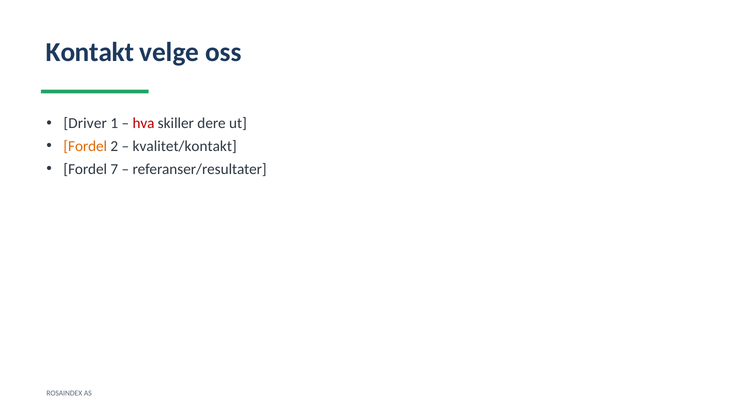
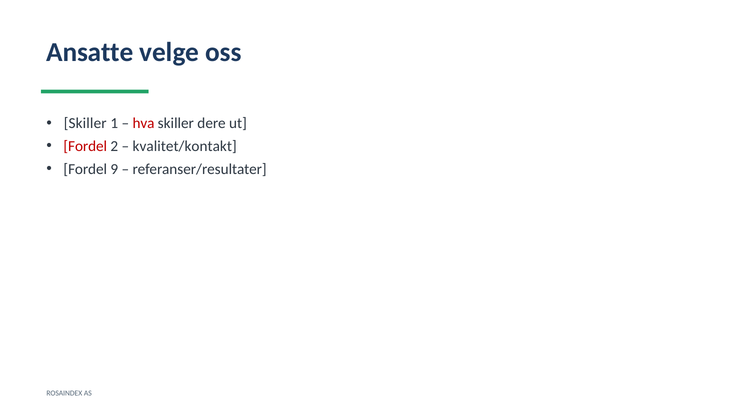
Kontakt: Kontakt -> Ansatte (90, 52)
Driver: Driver -> Skiller (85, 123)
Fordel colour: orange -> red (85, 146)
7: 7 -> 9 (114, 169)
